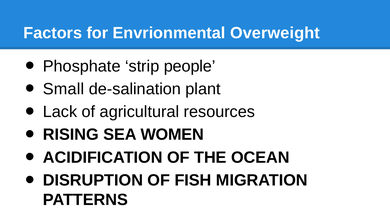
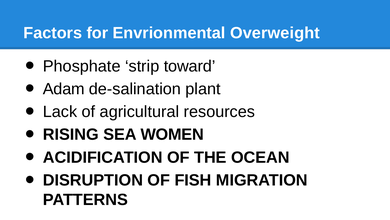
people: people -> toward (190, 66)
Small: Small -> Adam (64, 89)
